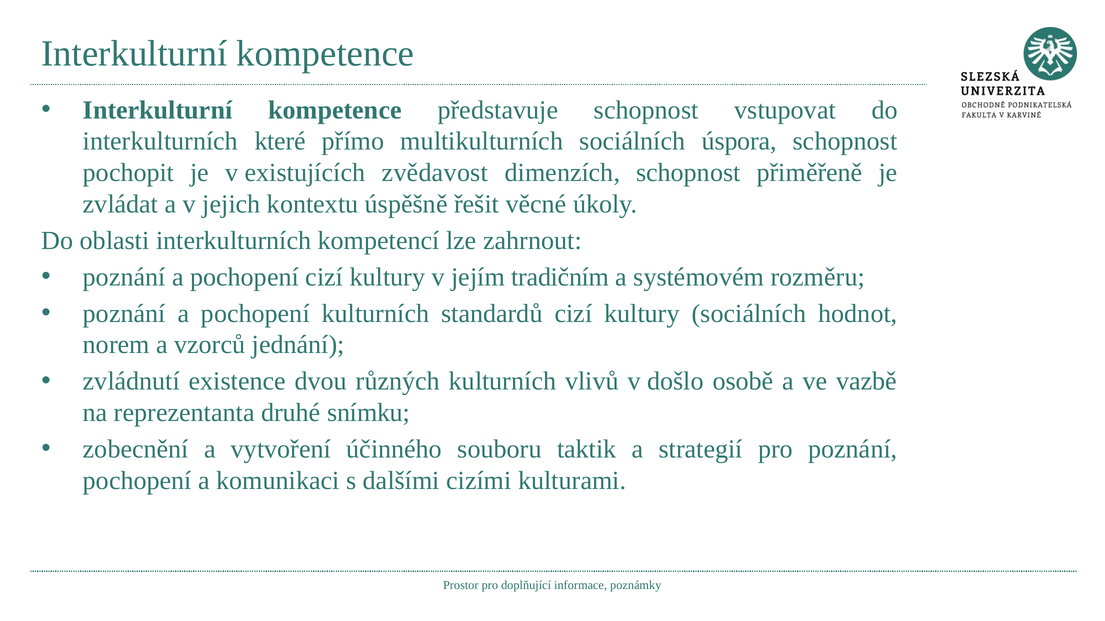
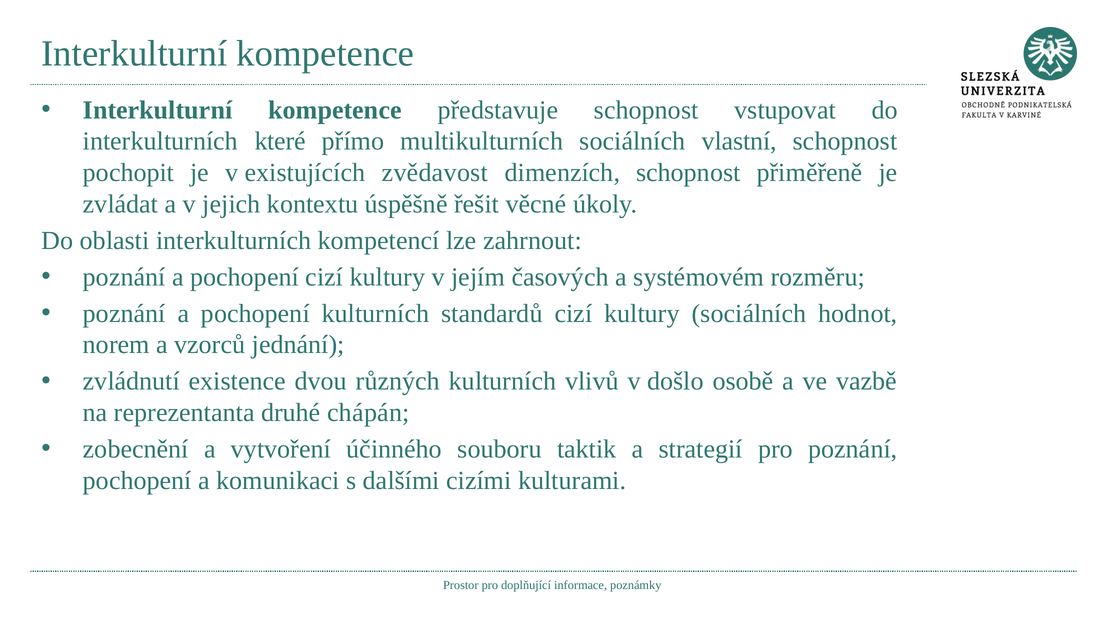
úspora: úspora -> vlastní (739, 142)
tradičním: tradičním -> časových (560, 277)
snímku: snímku -> chápán (368, 413)
